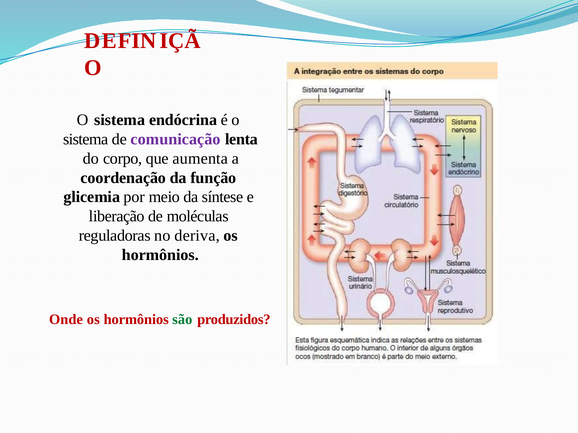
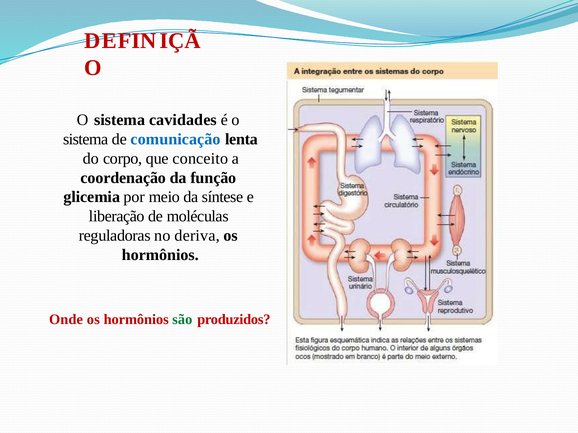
endócrina: endócrina -> cavidades (183, 120)
comunicação colour: purple -> blue (176, 139)
aumenta: aumenta -> conceito (200, 159)
